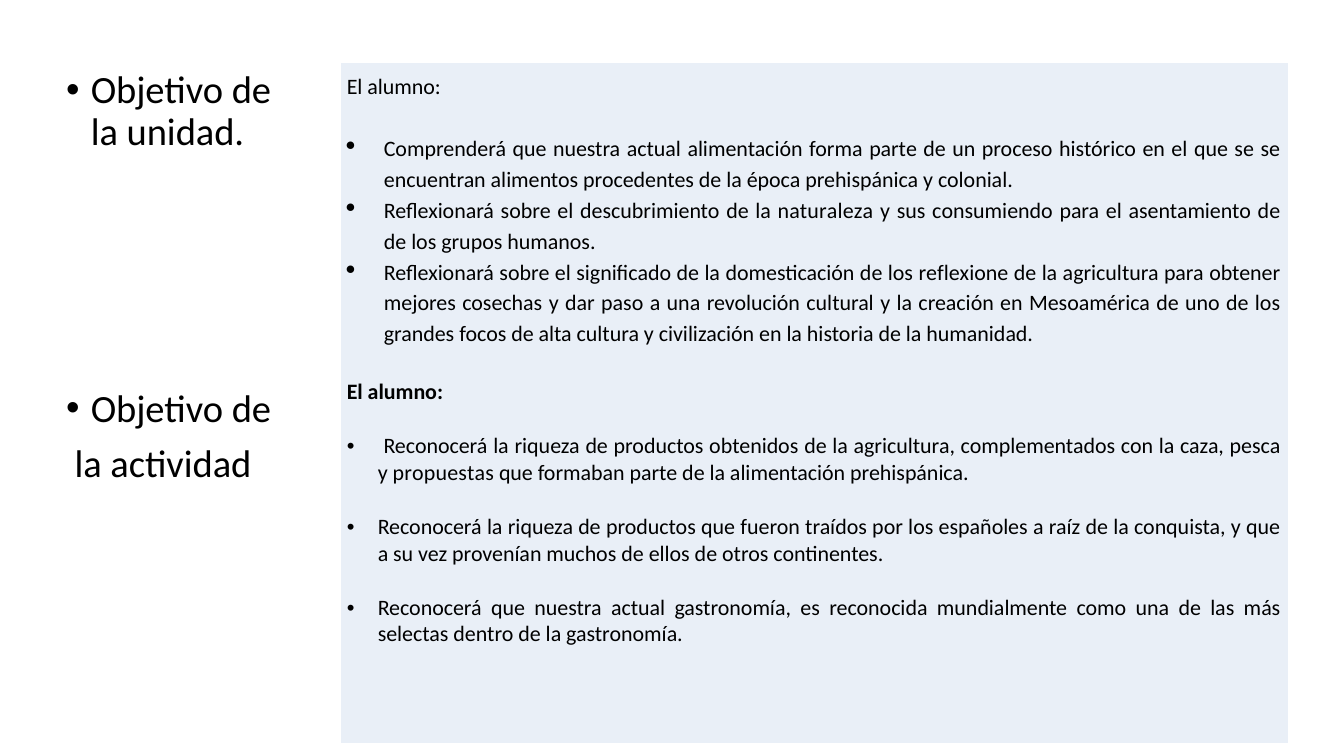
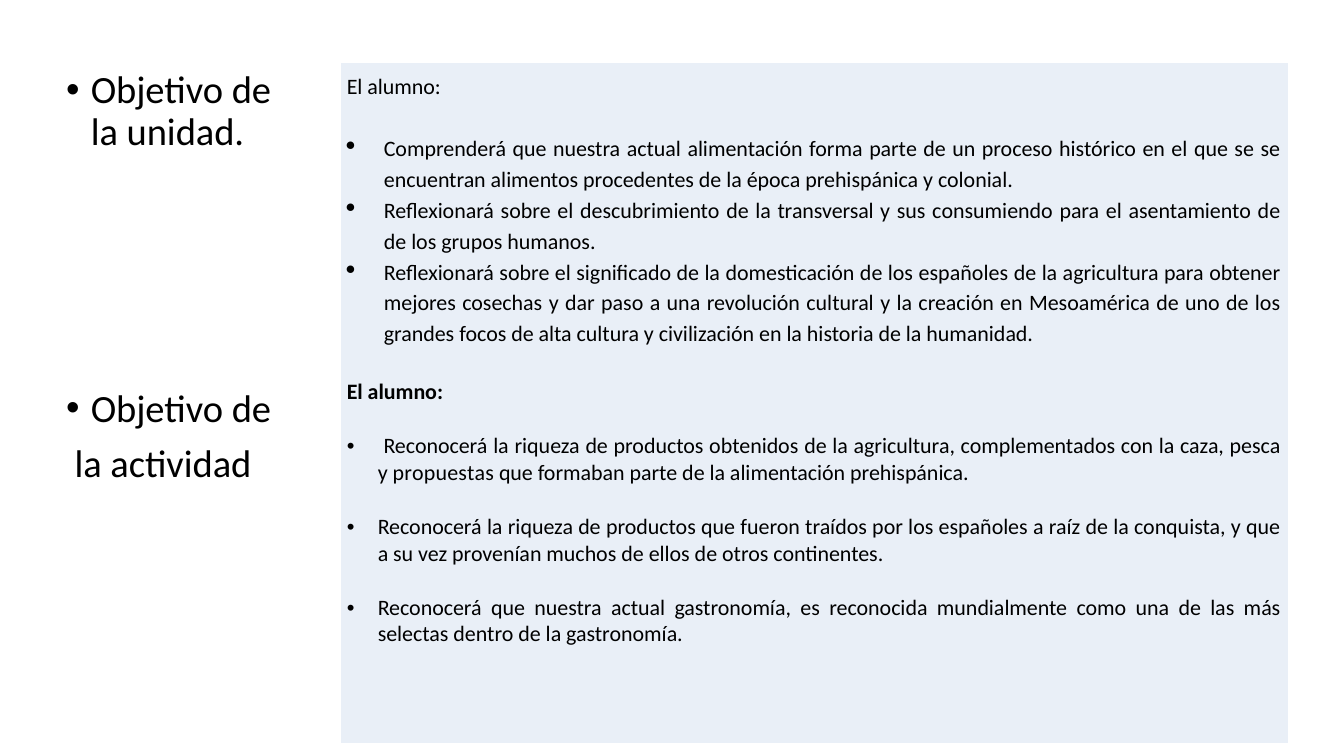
naturaleza: naturaleza -> transversal (826, 211)
de los reflexione: reflexione -> españoles (963, 273)
